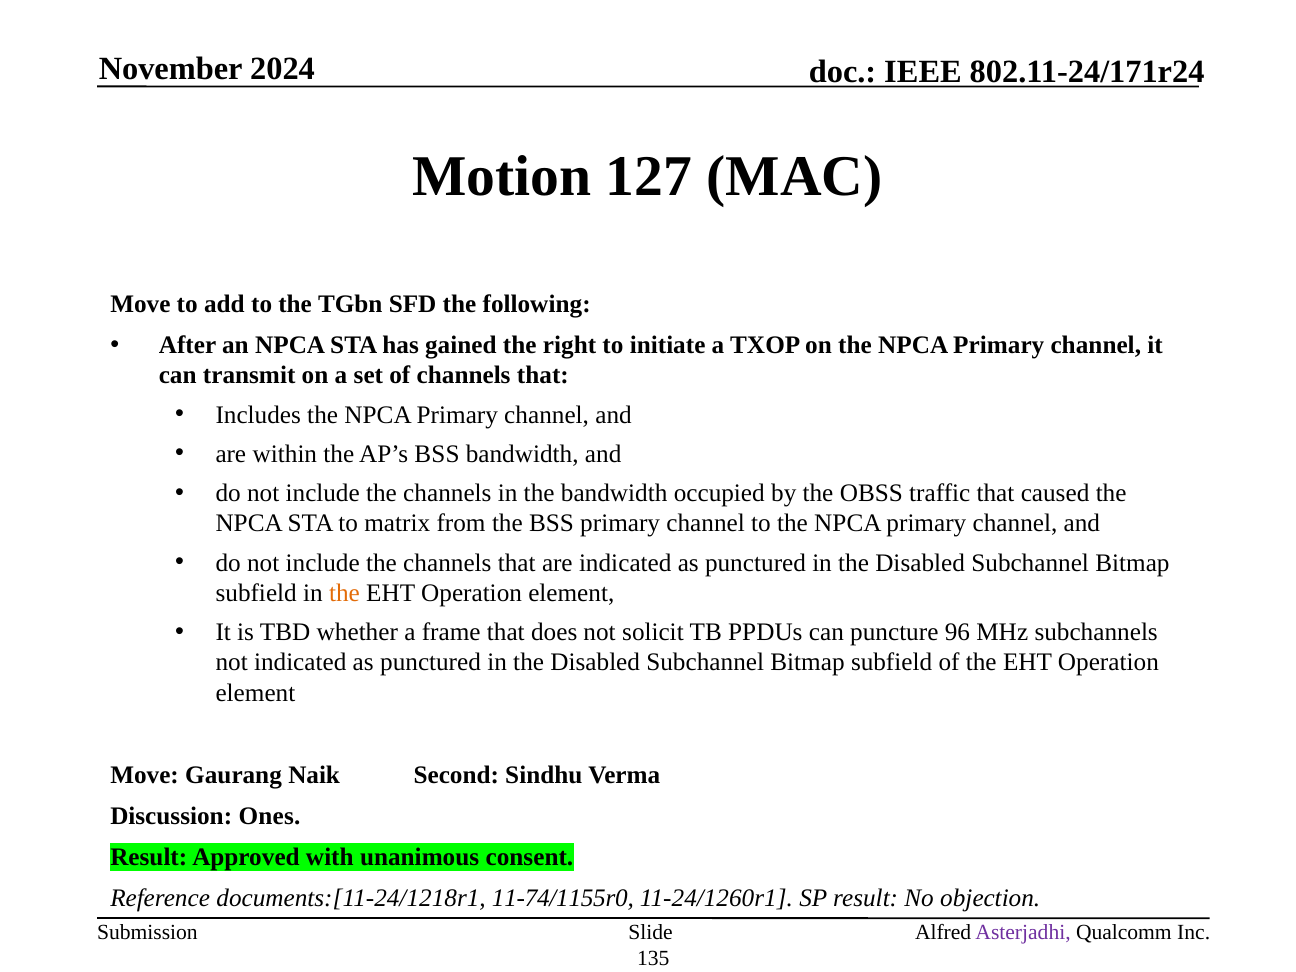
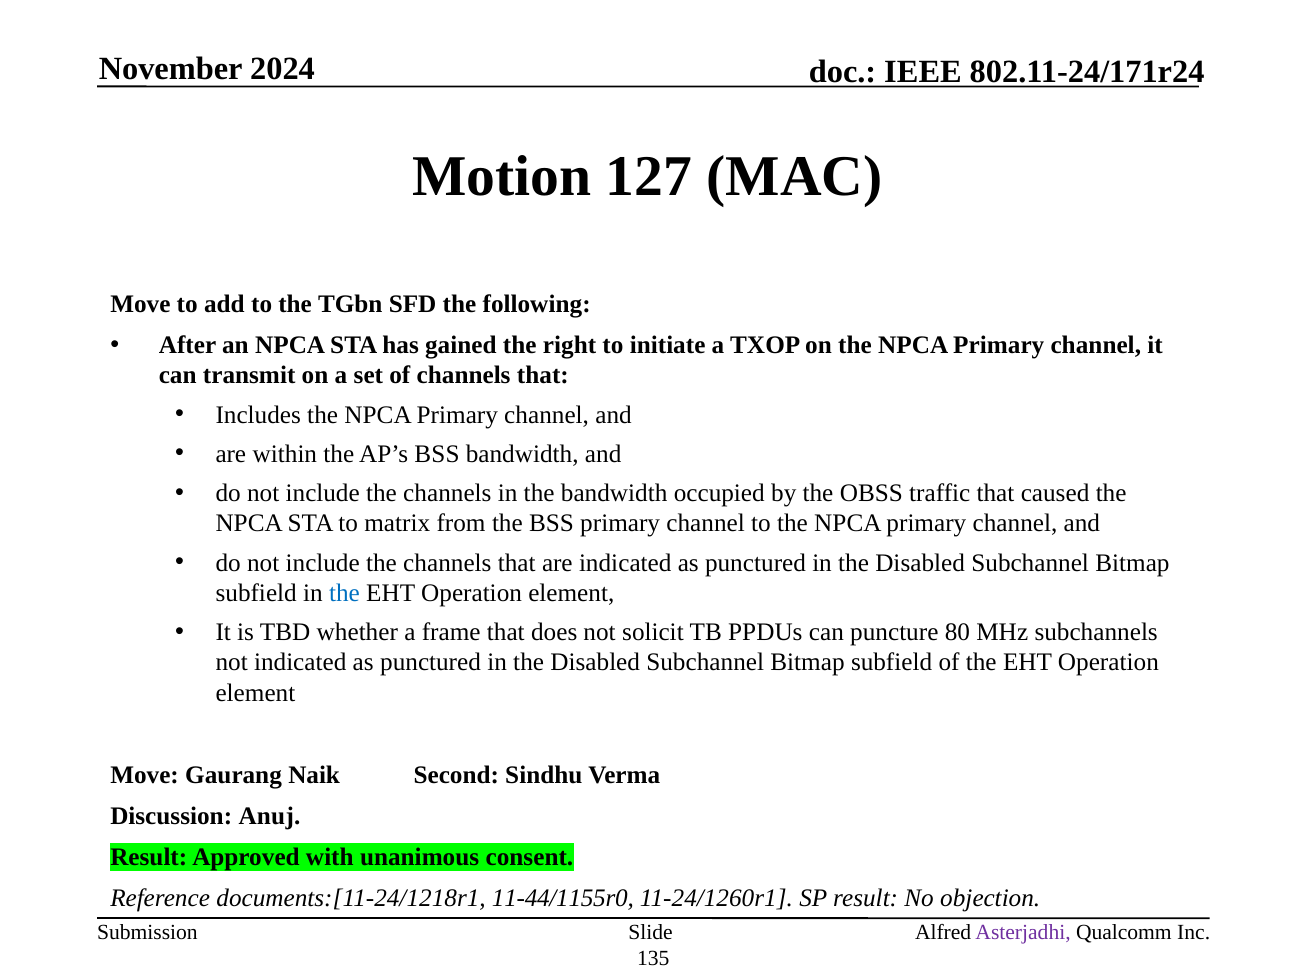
the colour: orange -> blue (344, 593)
96: 96 -> 80 (957, 632)
Ones: Ones -> Anuj (269, 816)
11-74/1155r0: 11-74/1155r0 -> 11-44/1155r0 (563, 898)
